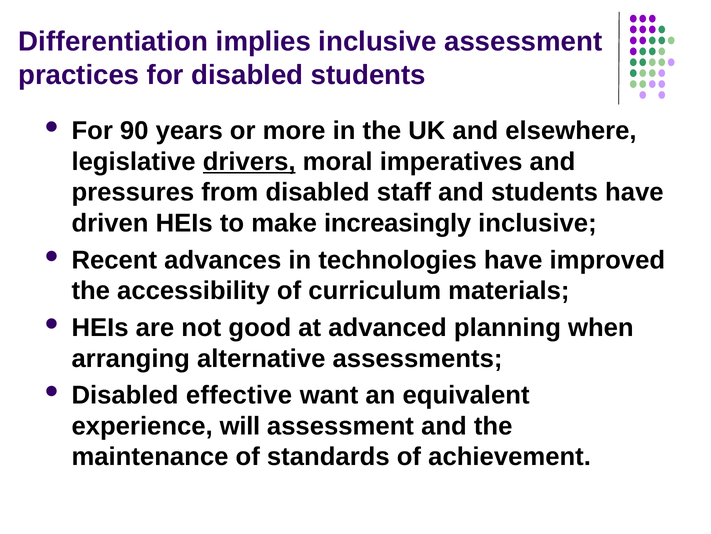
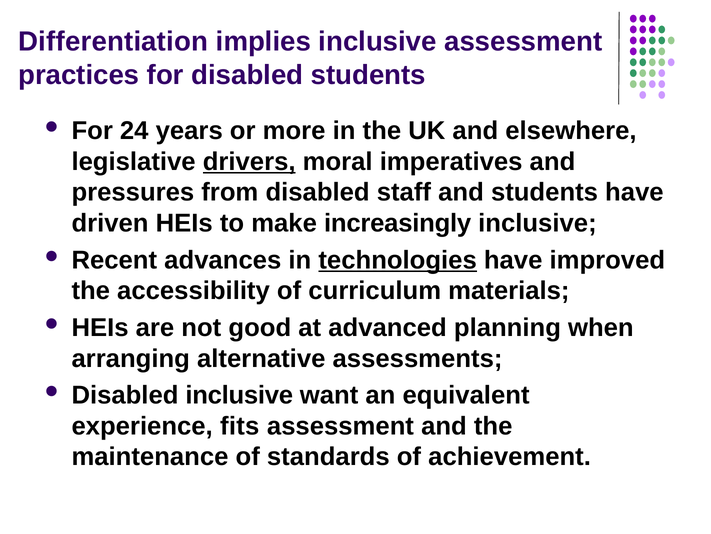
90: 90 -> 24 (134, 131)
technologies underline: none -> present (398, 260)
Disabled effective: effective -> inclusive (239, 395)
will: will -> fits (240, 426)
